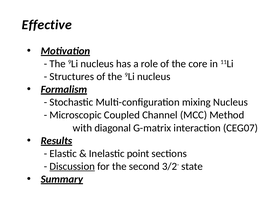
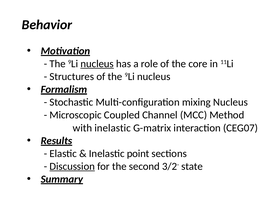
Effective: Effective -> Behavior (47, 25)
nucleus underline: none -> present (97, 64)
with diagonal: diagonal -> inelastic (113, 128)
